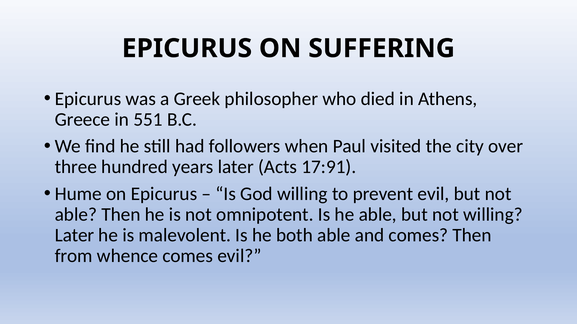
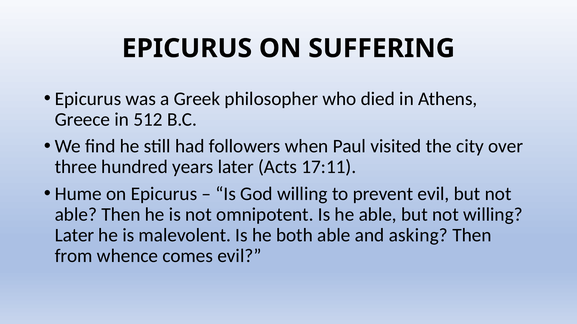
551: 551 -> 512 (148, 120)
17:91: 17:91 -> 17:11 (329, 167)
and comes: comes -> asking (418, 236)
